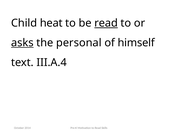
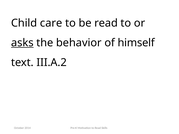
heat: heat -> care (51, 23)
read underline: present -> none (106, 23)
personal: personal -> behavior (79, 43)
III.A.4: III.A.4 -> III.A.2 (52, 63)
